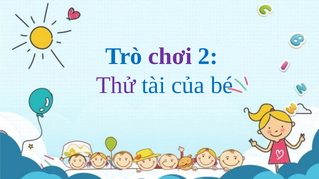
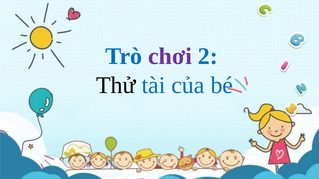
Thử colour: purple -> black (116, 86)
